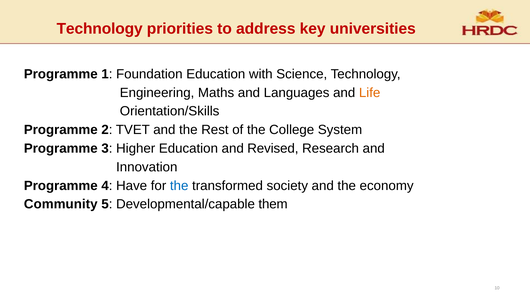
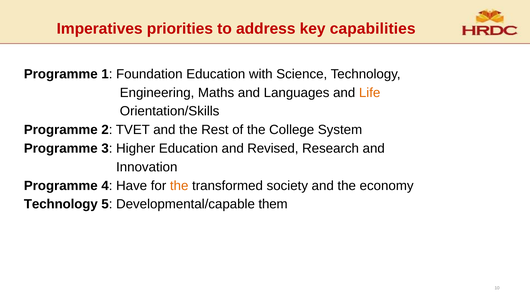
Technology: Technology -> Imperatives (100, 29)
universities: universities -> capabilities (373, 29)
the colour: blue -> orange (179, 186)
Community: Community -> Technology (61, 204)
